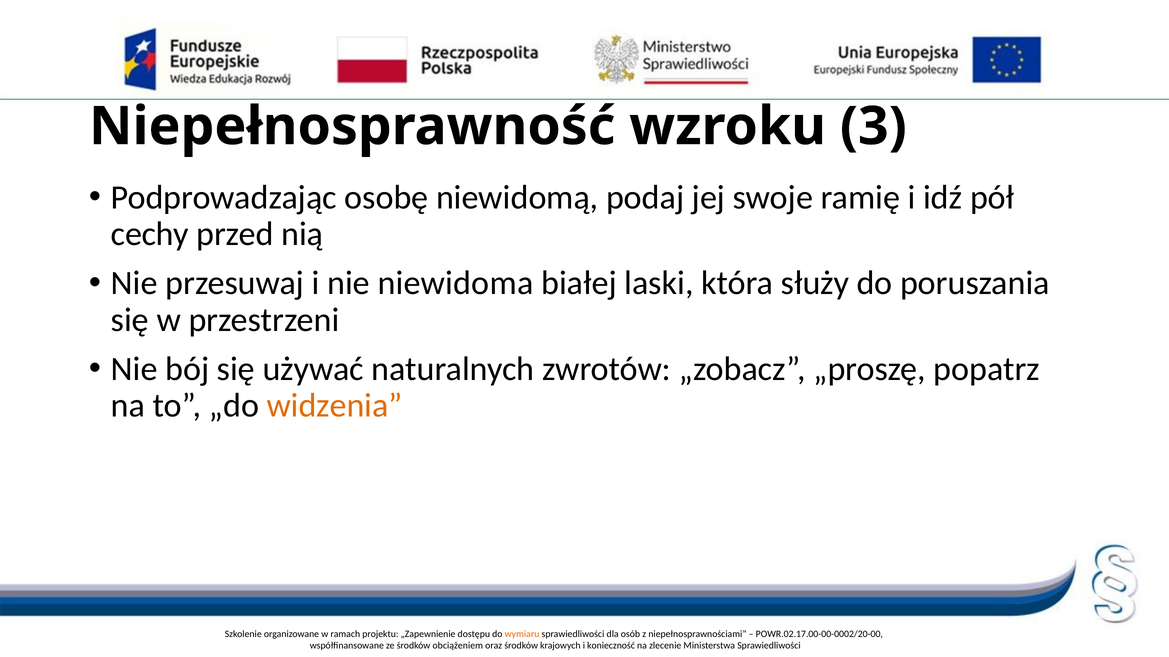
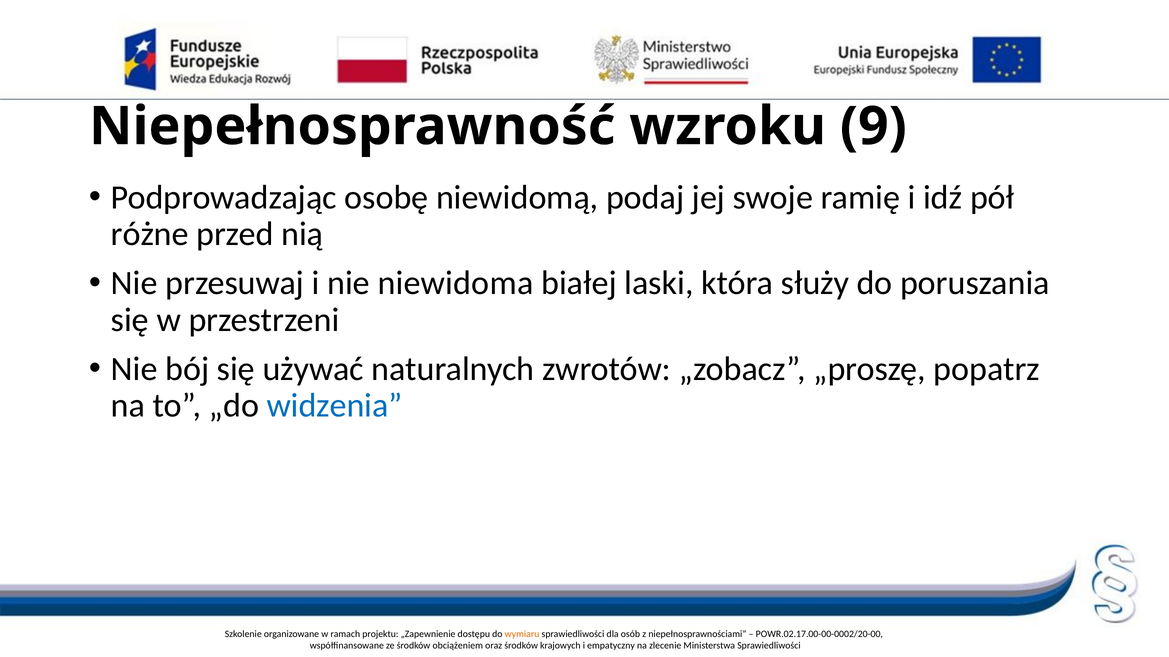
3: 3 -> 9 (873, 127)
cechy: cechy -> różne (150, 234)
widzenia colour: orange -> blue (335, 406)
konieczność: konieczność -> empatyczny (611, 646)
